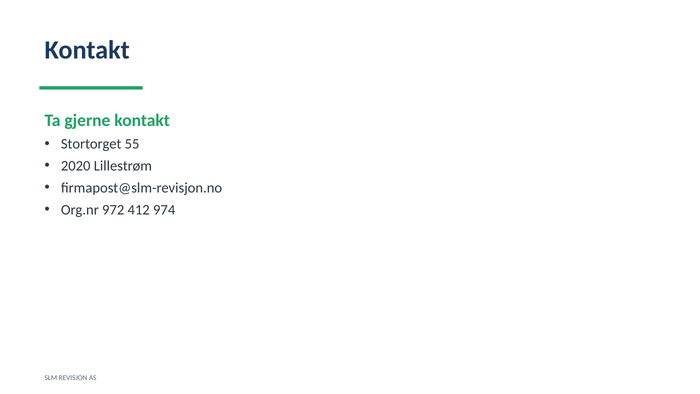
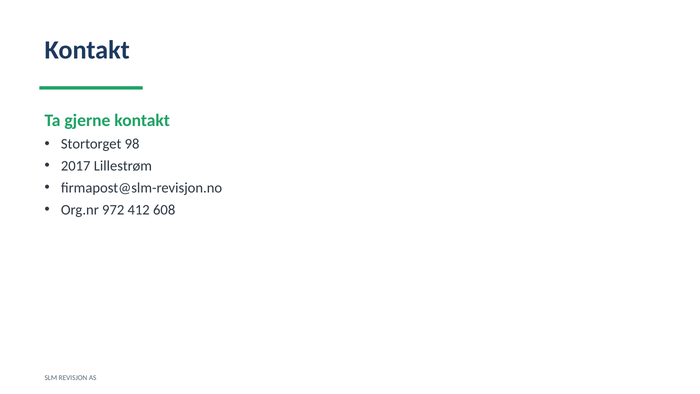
55: 55 -> 98 (132, 144)
2020: 2020 -> 2017 (76, 166)
974: 974 -> 608 (164, 210)
